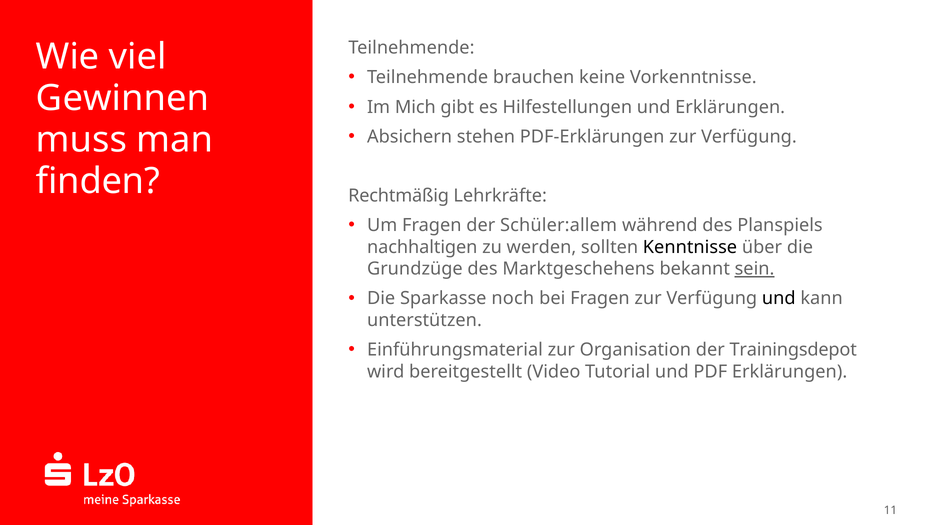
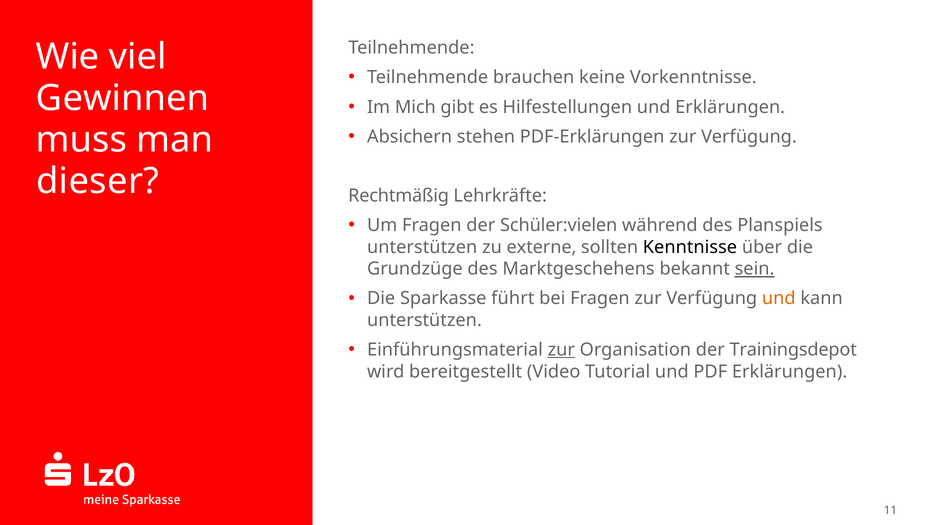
finden: finden -> dieser (98, 181)
Schüler:allem: Schüler:allem -> Schüler:vielen (559, 226)
nachhaltigen: nachhaltigen -> unterstützen (422, 247)
werden: werden -> externe (542, 247)
noch: noch -> führt (513, 299)
und colour: black -> orange (779, 299)
zur underline: none -> present (561, 350)
